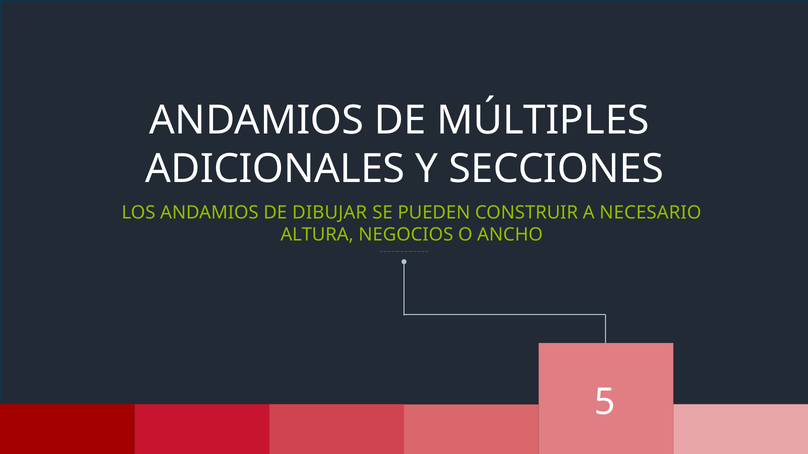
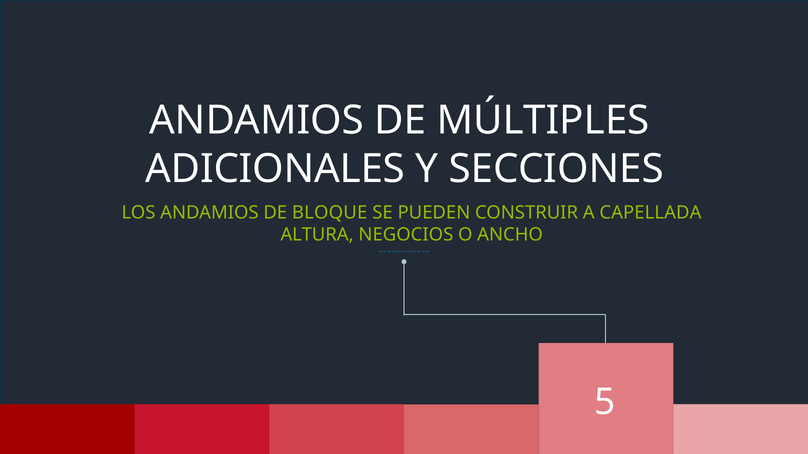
DIBUJAR: DIBUJAR -> BLOQUE (330, 213)
NECESARIO: NECESARIO -> CAPELLADA (650, 213)
